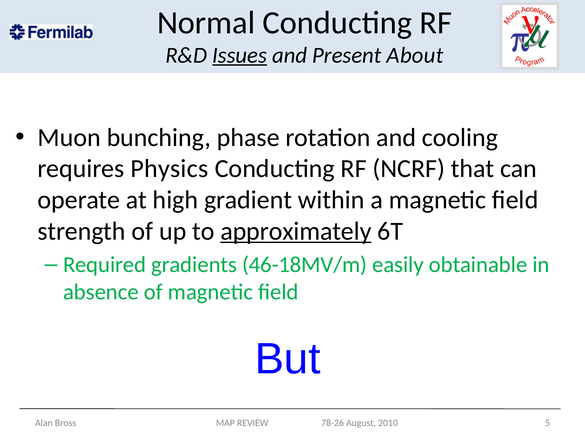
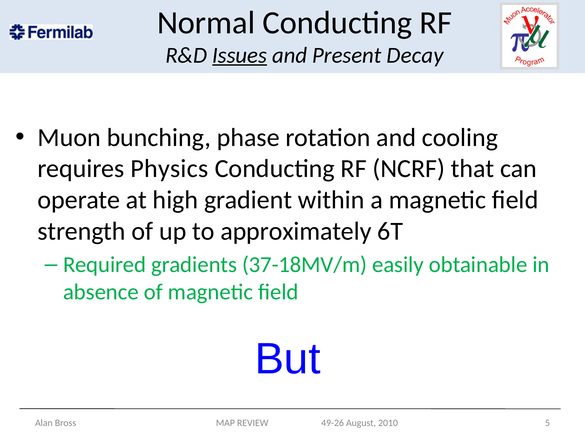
About: About -> Decay (415, 55)
approximately underline: present -> none (296, 231)
46-18MV/m: 46-18MV/m -> 37-18MV/m (305, 265)
78-26: 78-26 -> 49-26 (333, 423)
